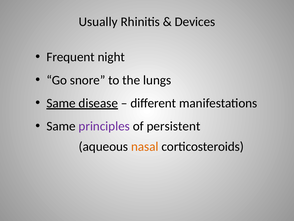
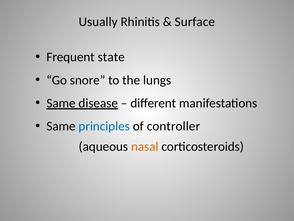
Devices: Devices -> Surface (195, 22)
night: night -> state (111, 57)
principles colour: purple -> blue (104, 126)
persistent: persistent -> controller (174, 126)
